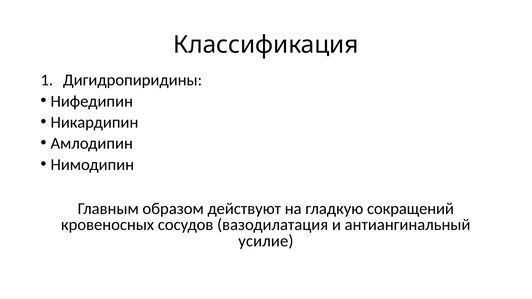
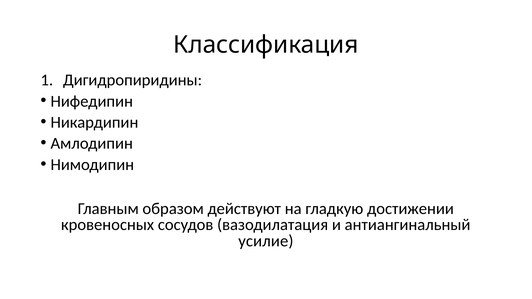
сокращений: сокращений -> достижении (410, 209)
